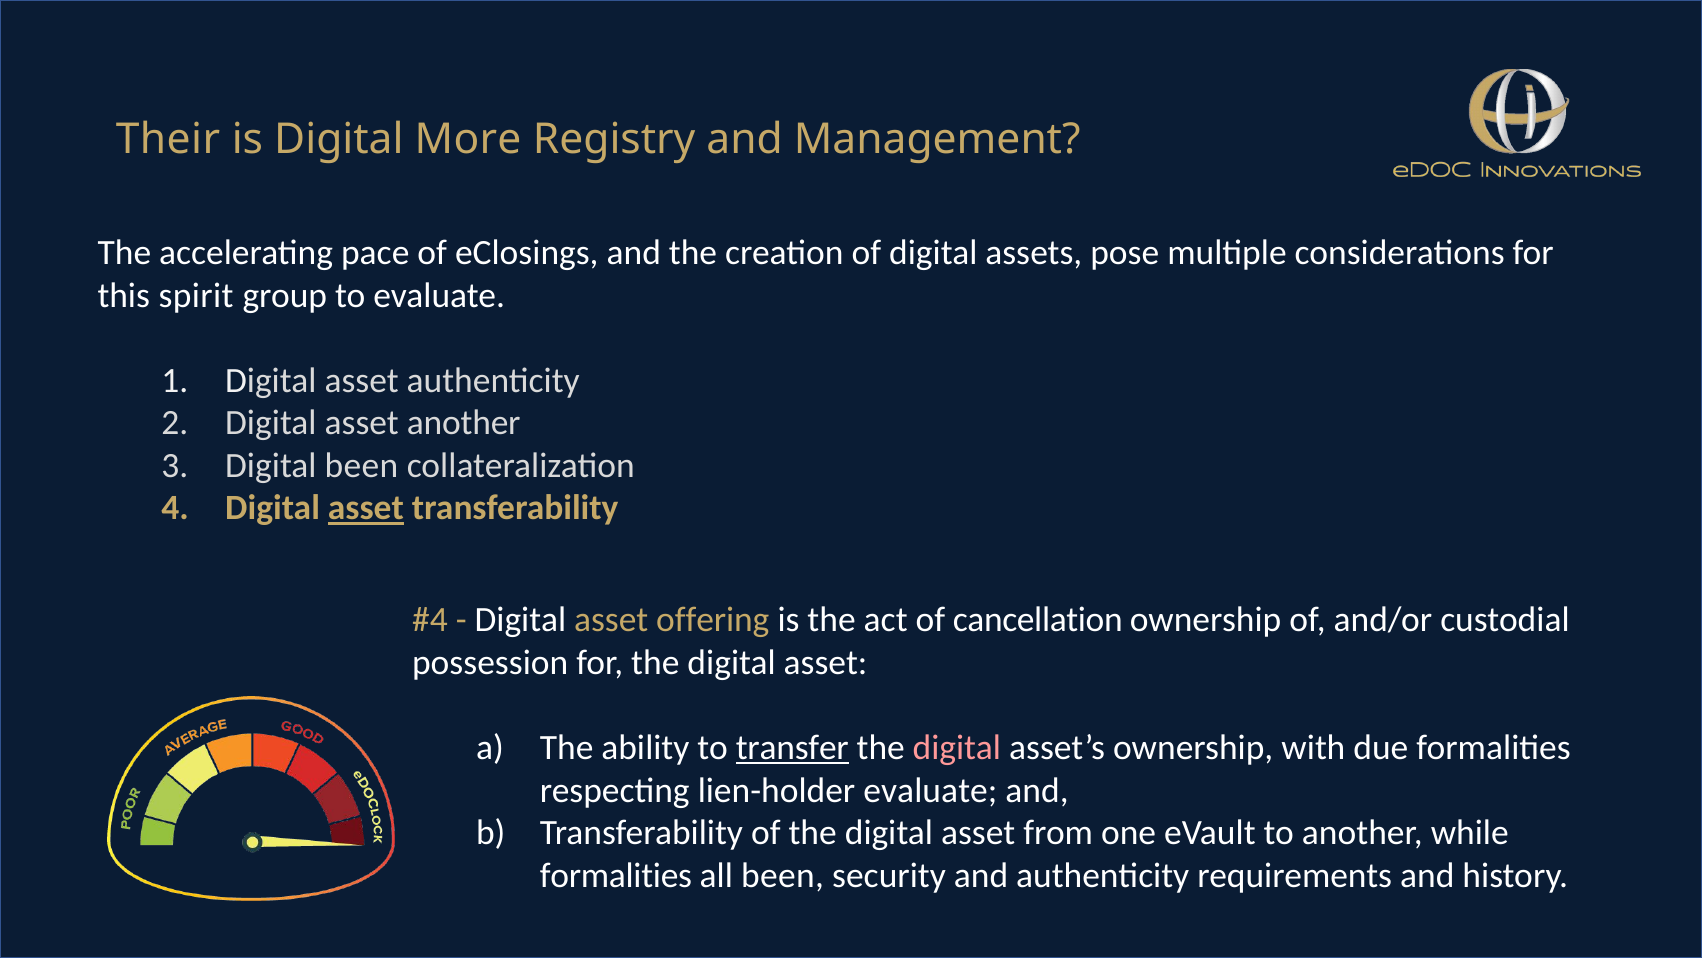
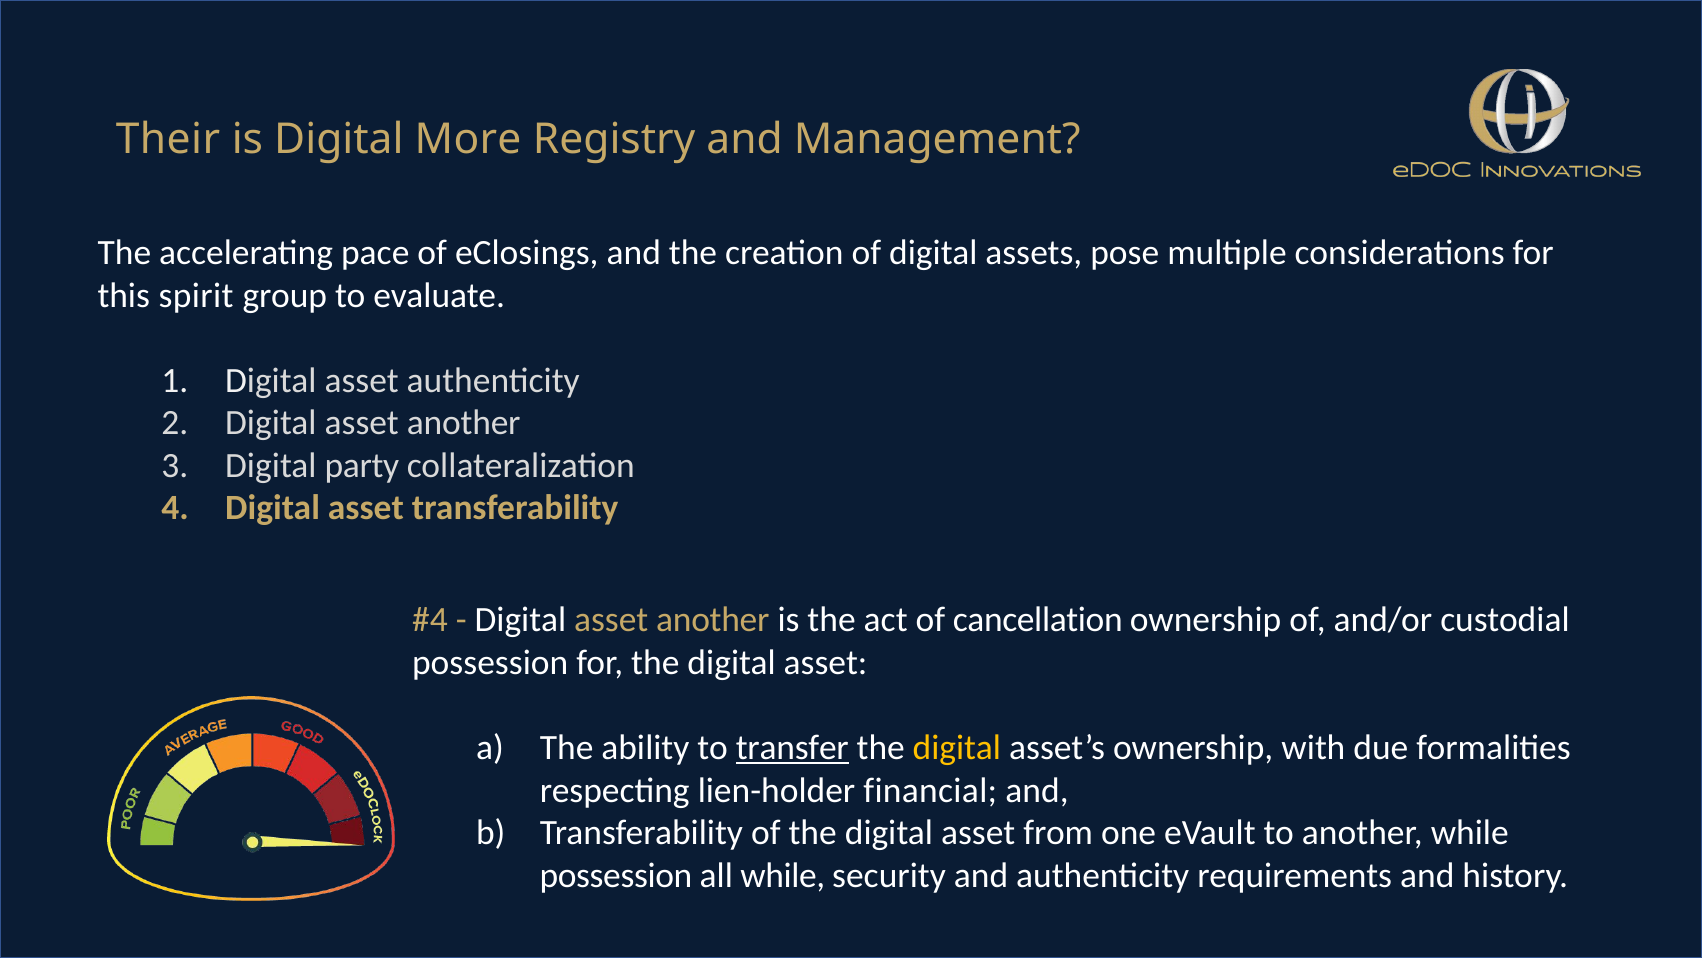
Digital been: been -> party (362, 465)
asset underline: present -> none (366, 508)
offering: offering -> another (713, 619)
digital colour: pink -> yellow (957, 747)
lien-holder evaluate: evaluate -> financial (930, 790)
formalities: formalities -> possession (616, 875)
all been: been -> while (783, 875)
